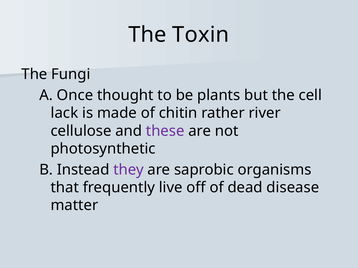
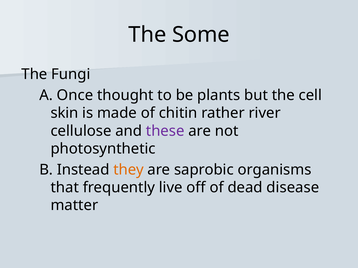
Toxin: Toxin -> Some (201, 35)
lack: lack -> skin (64, 113)
they colour: purple -> orange (129, 170)
